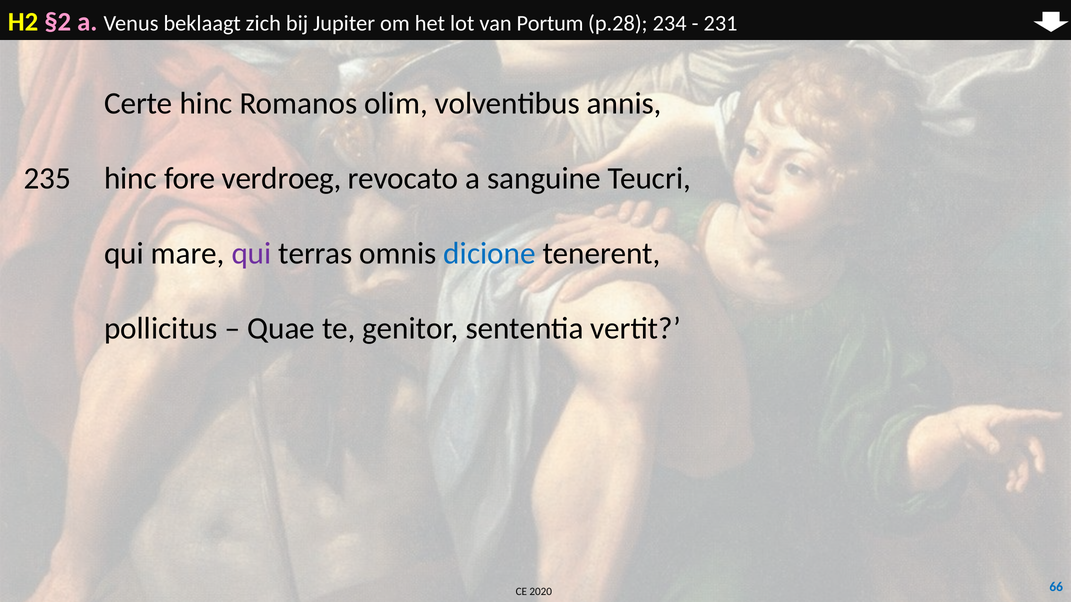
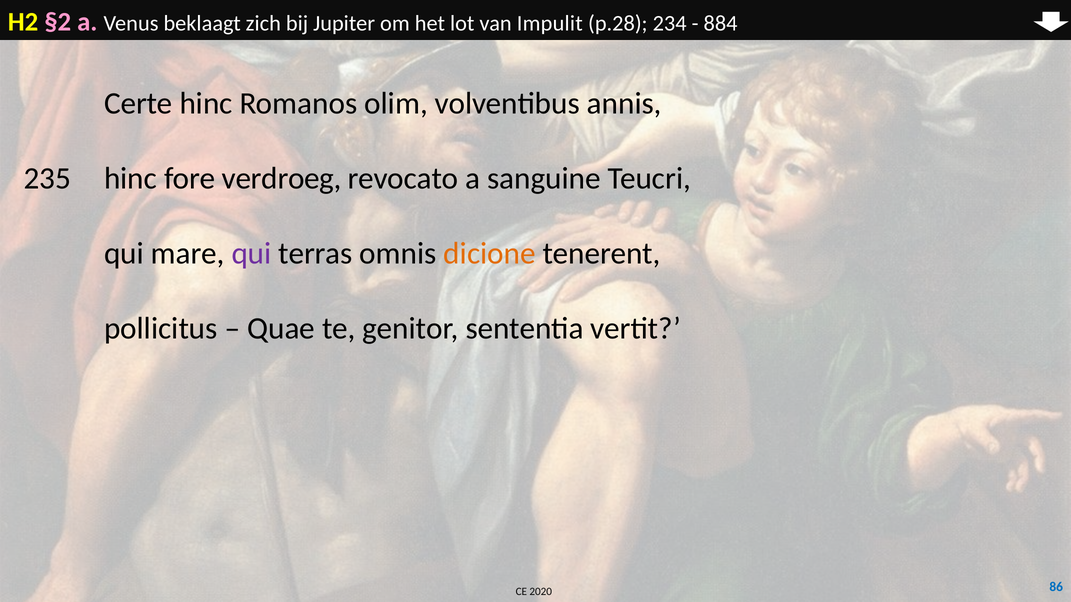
Portum: Portum -> Impulit (550, 23)
231: 231 -> 884 (721, 23)
dicione colour: blue -> orange (490, 253)
66: 66 -> 86 (1056, 587)
